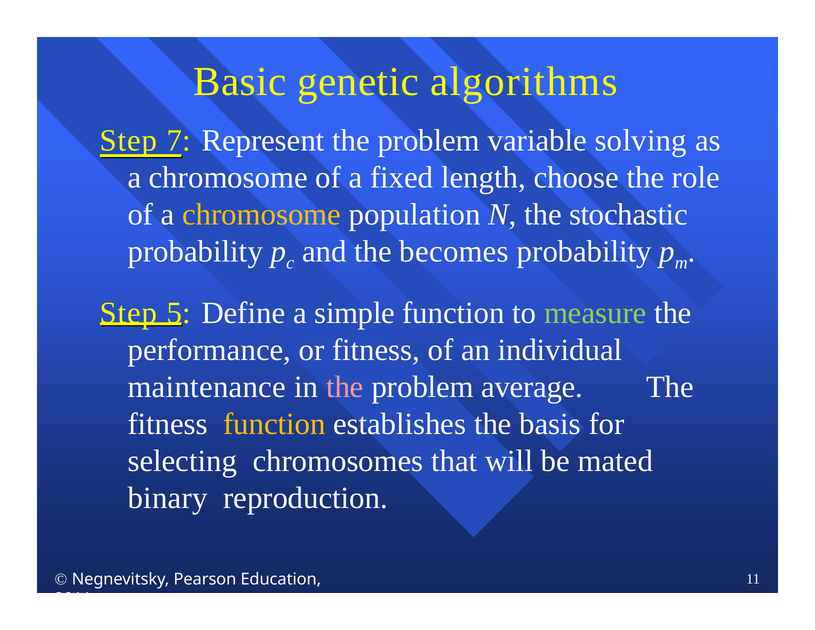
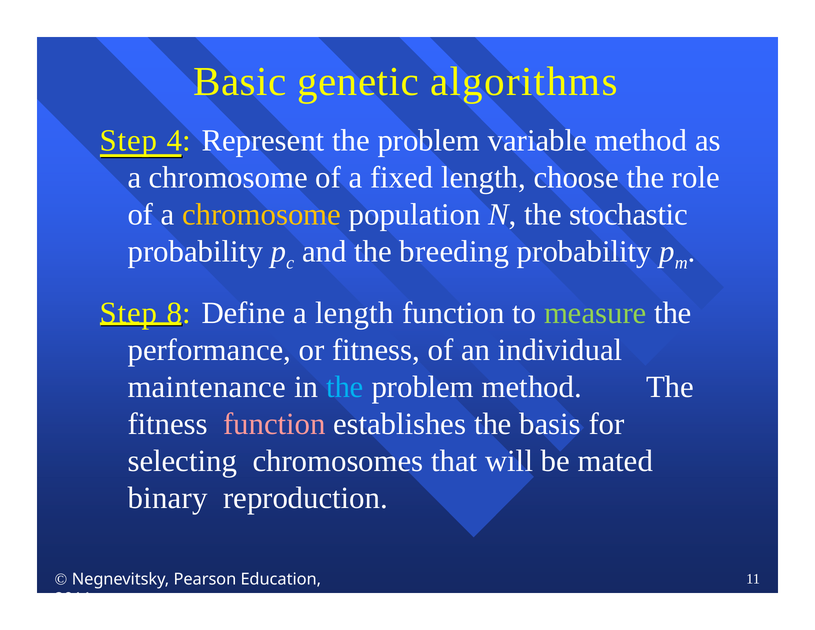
7: 7 -> 4 (179, 141)
variable solving: solving -> method (641, 141)
becomes: becomes -> breeding (454, 252)
5: 5 -> 8 (179, 313)
a simple: simple -> length (354, 313)
the colour: pink -> light blue (345, 387)
problem average: average -> method (532, 387)
function colour: yellow -> pink (274, 424)
